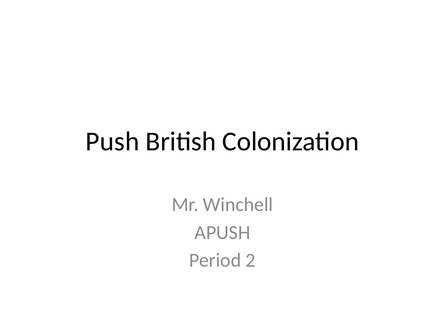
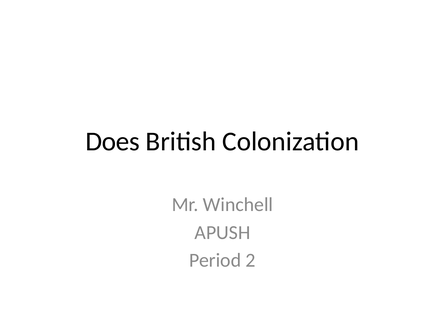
Push: Push -> Does (113, 141)
